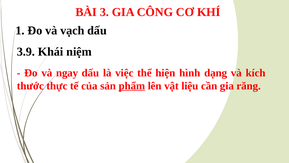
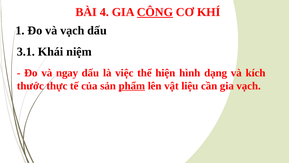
3: 3 -> 4 (104, 12)
CÔNG underline: none -> present (155, 12)
3.9: 3.9 -> 3.1 (26, 52)
gia răng: răng -> vạch (249, 86)
